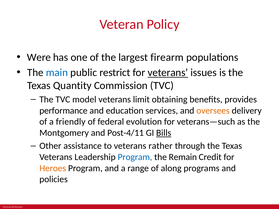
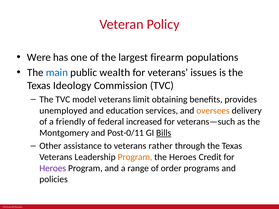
restrict: restrict -> wealth (115, 73)
veterans underline: present -> none (168, 73)
Quantity: Quantity -> Ideology (72, 86)
performance: performance -> unemployed (63, 111)
evolution: evolution -> increased (144, 122)
Post-4/11: Post-4/11 -> Post-0/11 (126, 133)
Program colour: blue -> orange (135, 157)
the Remain: Remain -> Heroes (183, 157)
Heroes colour: orange -> purple (53, 168)
along: along -> order (171, 168)
